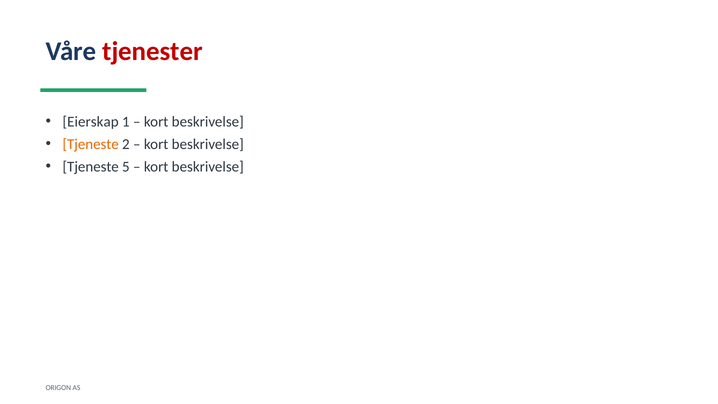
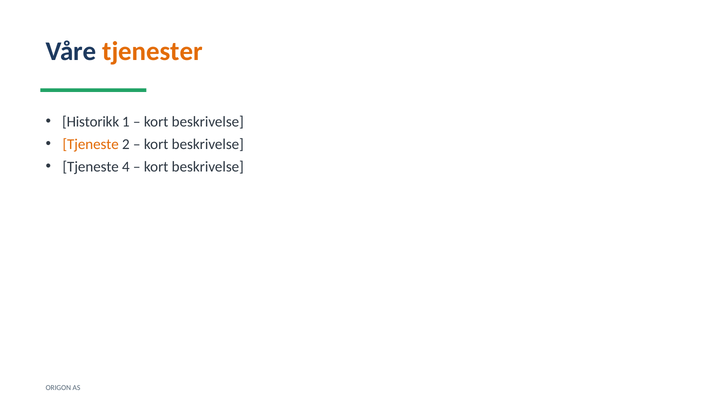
tjenester colour: red -> orange (152, 51)
Eierskap: Eierskap -> Historikk (91, 122)
5: 5 -> 4 (126, 167)
